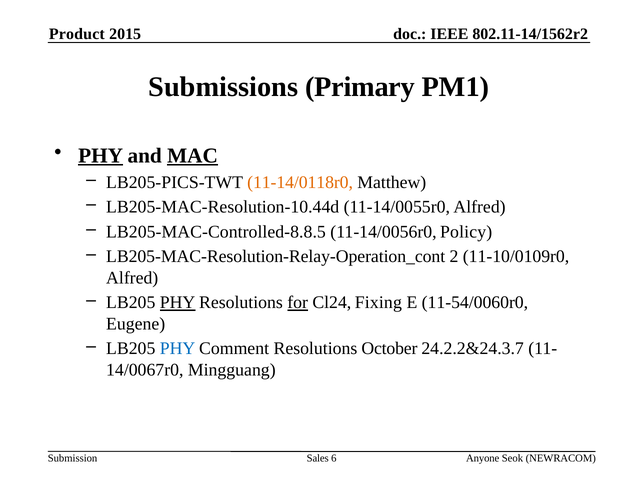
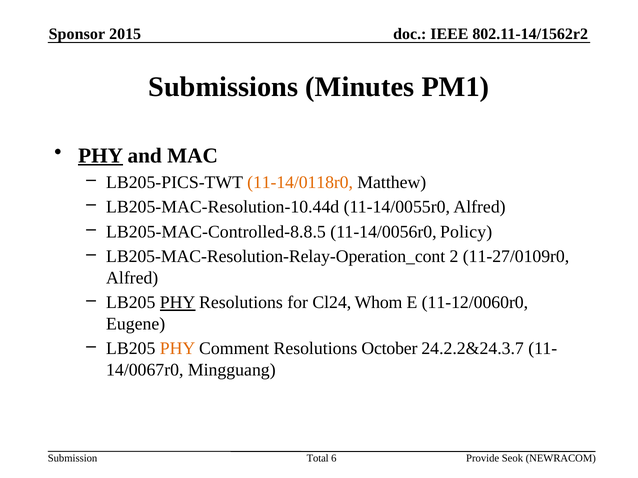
Product: Product -> Sponsor (77, 34)
Primary: Primary -> Minutes (360, 87)
MAC underline: present -> none (193, 156)
11-10/0109r0: 11-10/0109r0 -> 11-27/0109r0 (516, 257)
for underline: present -> none (298, 303)
Fixing: Fixing -> Whom (379, 303)
11-54/0060r0: 11-54/0060r0 -> 11-12/0060r0 (475, 303)
PHY colour: blue -> orange (178, 349)
Sales: Sales -> Total (318, 459)
Anyone: Anyone -> Provide (483, 459)
